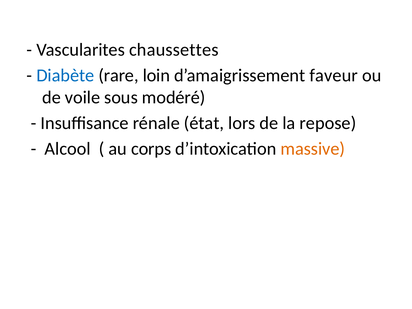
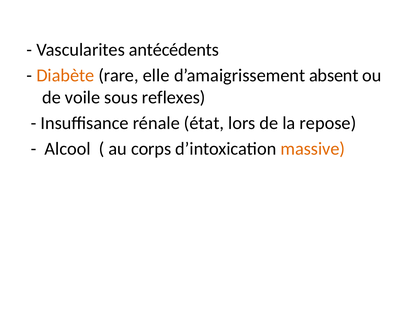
chaussettes: chaussettes -> antécédents (174, 50)
Diabète colour: blue -> orange (65, 75)
loin: loin -> elle (156, 75)
faveur: faveur -> absent (334, 75)
modéré: modéré -> reflexes (174, 97)
